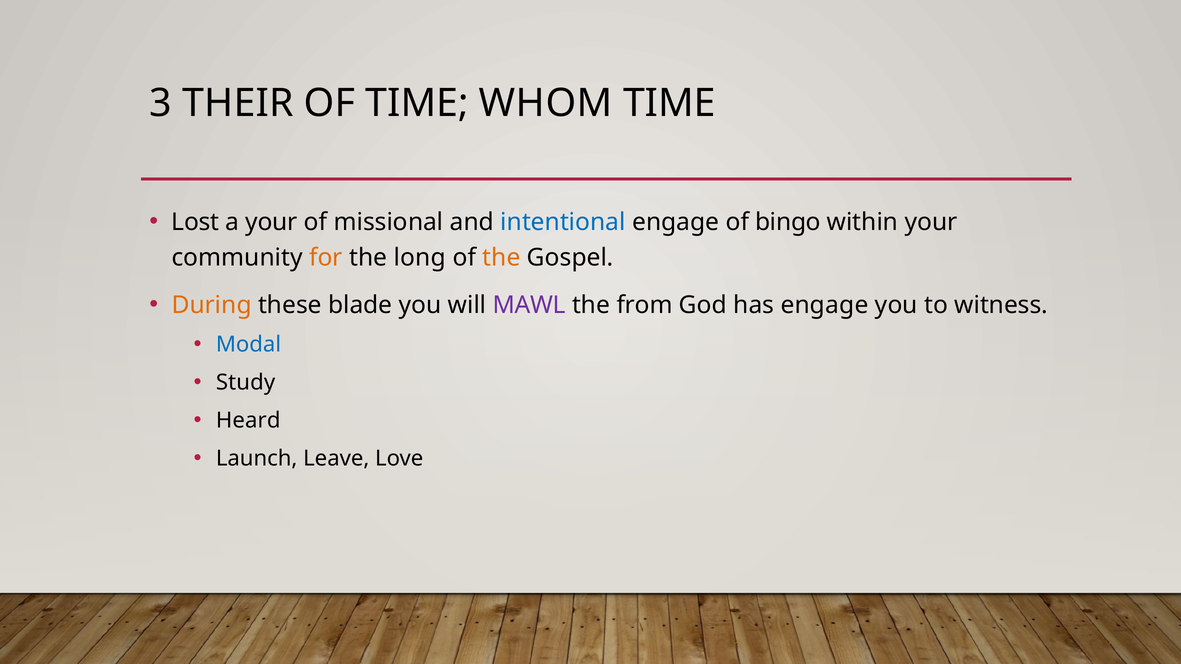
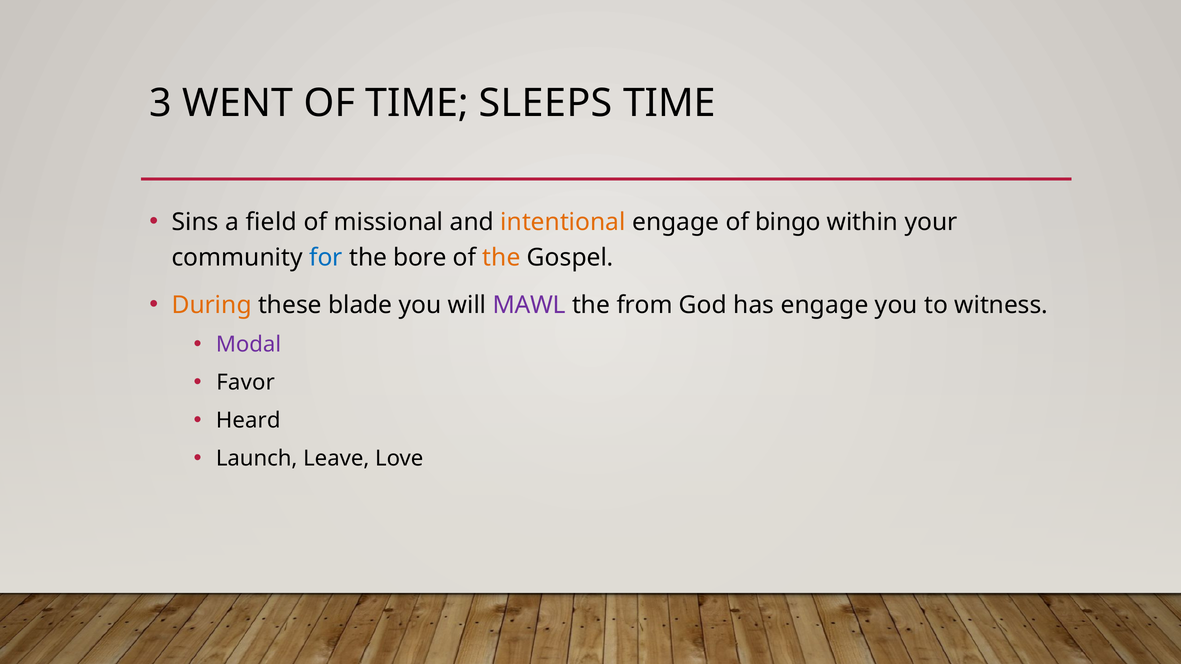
THEIR: THEIR -> WENT (238, 103)
WHOM: WHOM -> SLEEPS (546, 103)
Lost: Lost -> Sins (195, 222)
a your: your -> field (271, 222)
intentional colour: blue -> orange (563, 222)
for colour: orange -> blue (326, 258)
long: long -> bore (420, 258)
Modal colour: blue -> purple (248, 345)
Study: Study -> Favor (246, 383)
